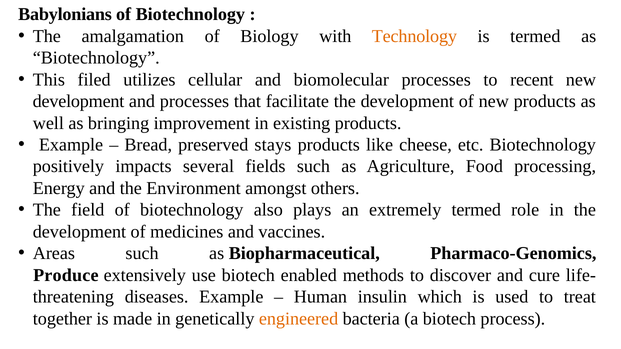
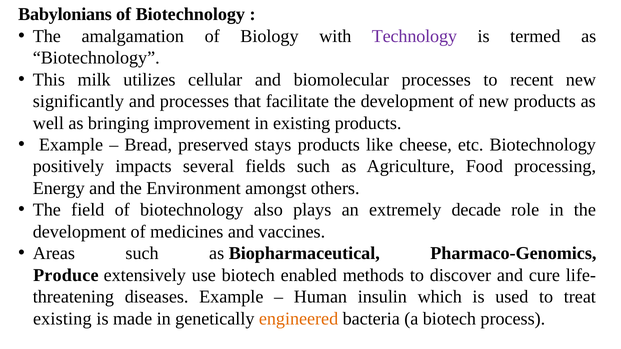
Technology colour: orange -> purple (414, 36)
filed: filed -> milk (94, 80)
development: development -> significantly (78, 101)
extremely termed: termed -> decade (476, 210)
together: together -> existing (62, 319)
